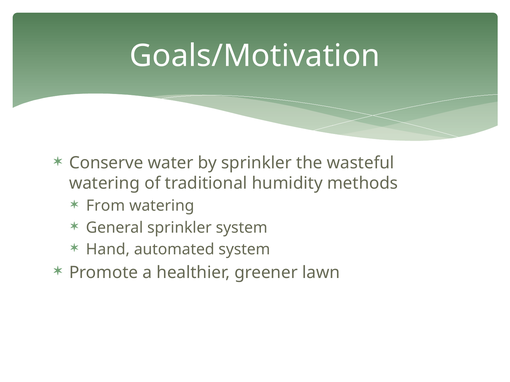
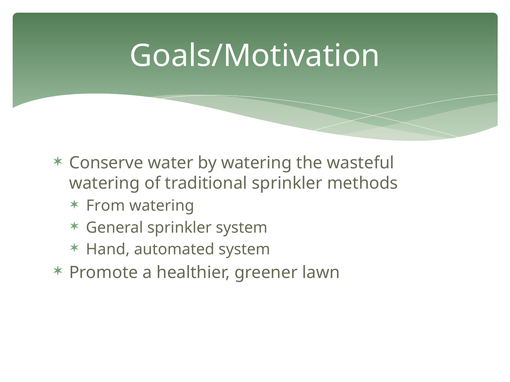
by sprinkler: sprinkler -> watering (257, 163)
traditional humidity: humidity -> sprinkler (287, 184)
